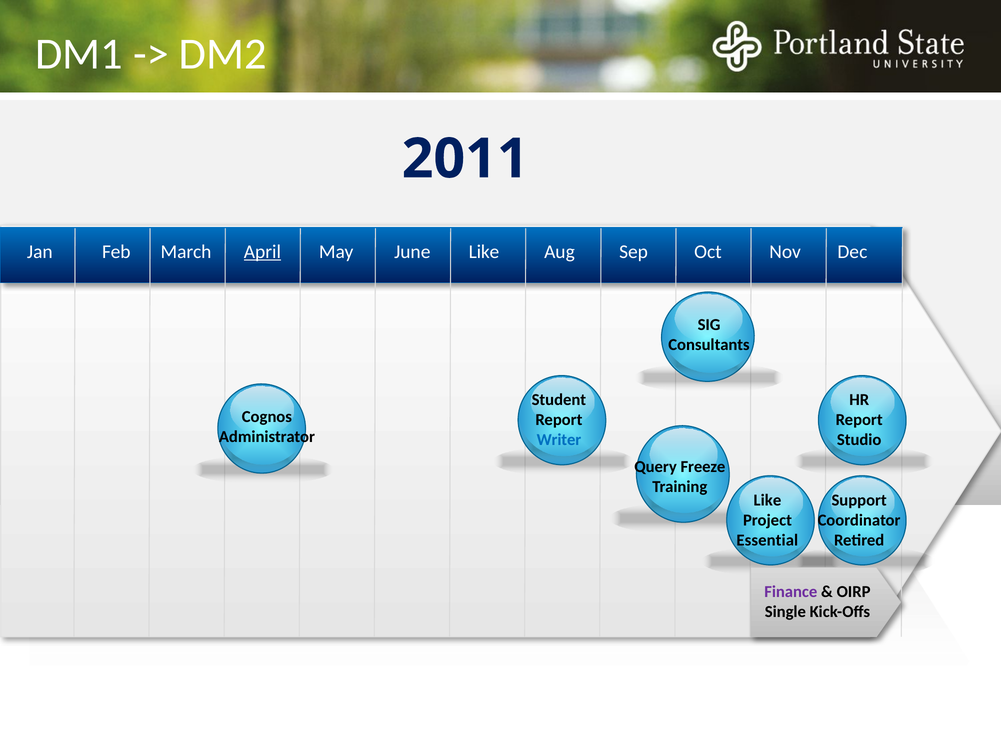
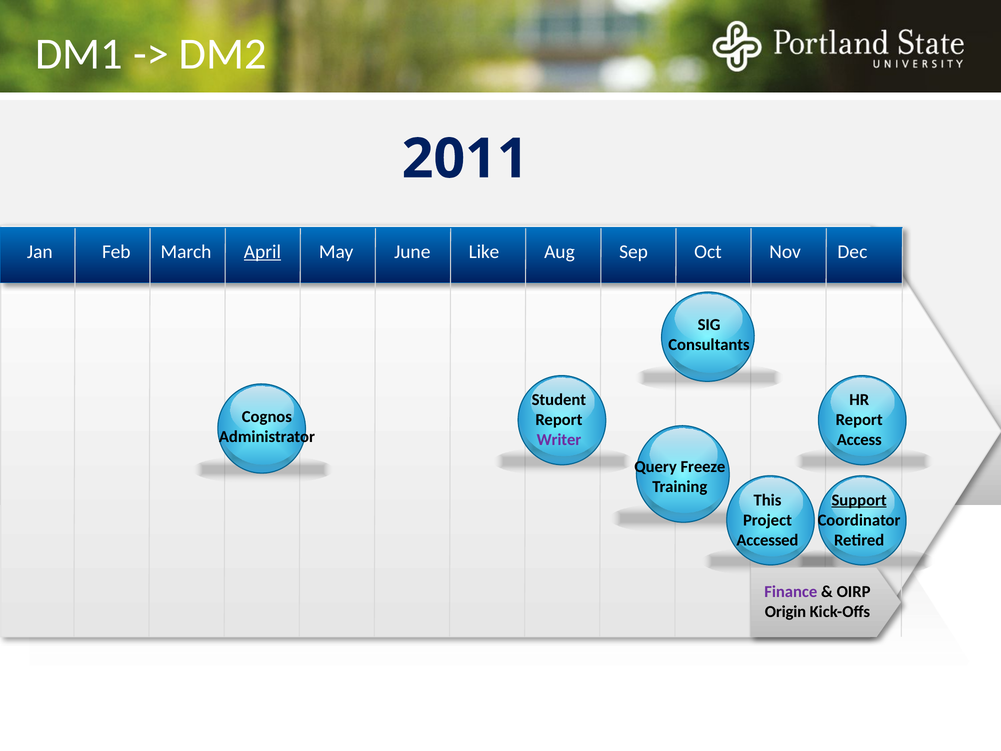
Writer colour: blue -> purple (559, 440)
Studio: Studio -> Access (859, 440)
Like: Like -> This (767, 500)
Support underline: none -> present (859, 500)
Essential: Essential -> Accessed (767, 540)
Single: Single -> Origin (785, 612)
